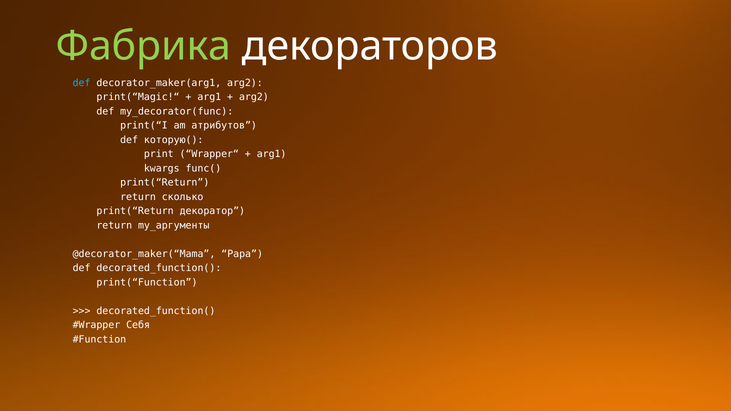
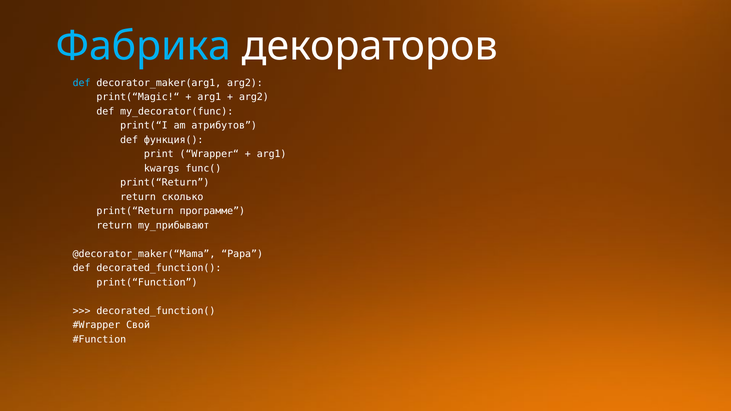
Фабрика colour: light green -> light blue (143, 46)
которую(: которую( -> функция( (174, 140)
декоратор: декоратор -> программе (212, 211)
my_аргументы: my_аргументы -> my_прибывают (174, 226)
Себя: Себя -> Свой (138, 325)
